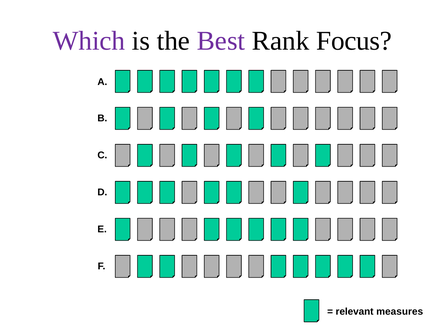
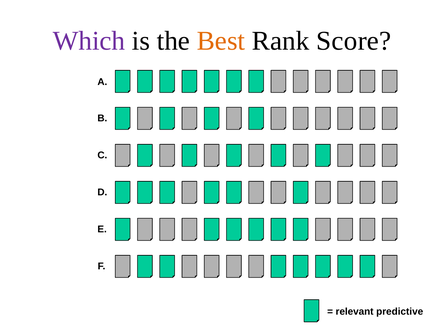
Best colour: purple -> orange (221, 41)
Focus: Focus -> Score (354, 41)
measures: measures -> predictive (400, 312)
